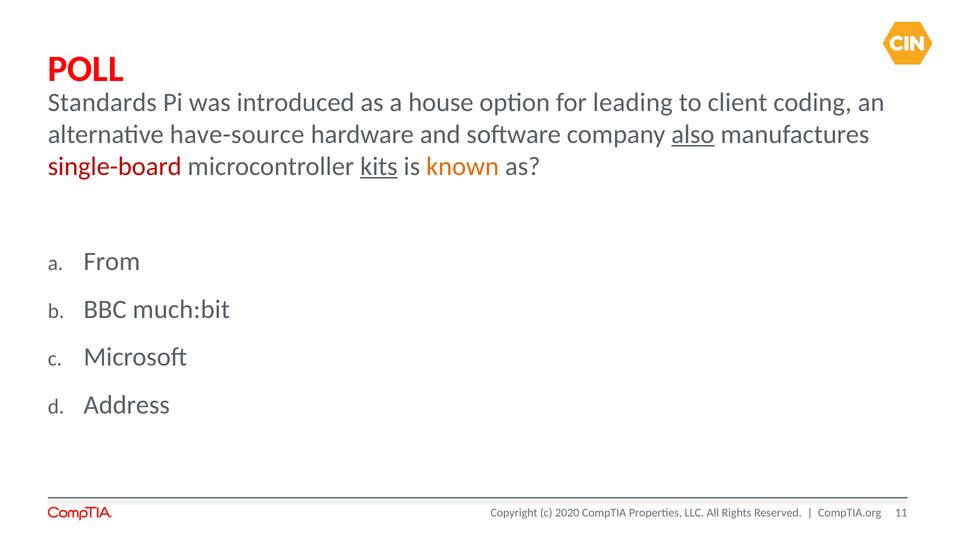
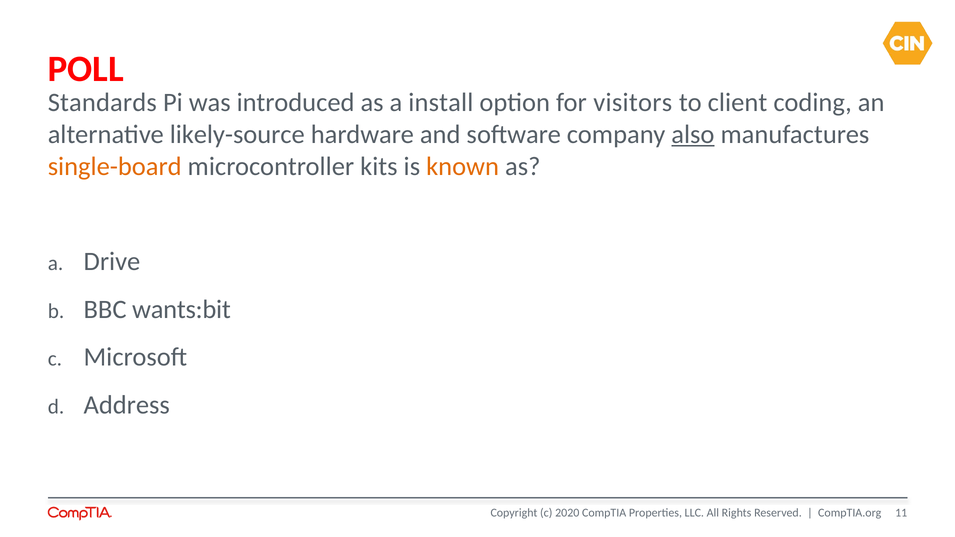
house: house -> install (441, 103)
leading: leading -> visitors (633, 103)
have-source: have-source -> likely-source (237, 134)
single-board colour: red -> orange (115, 166)
kits underline: present -> none (379, 166)
From: From -> Drive (112, 262)
much:bit: much:bit -> wants:bit (181, 310)
